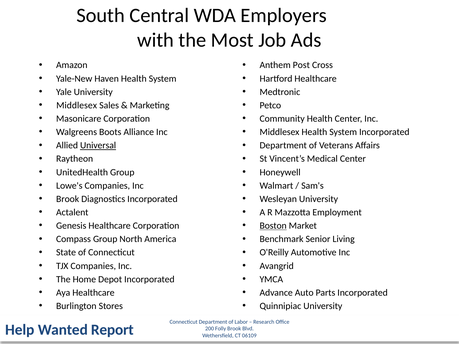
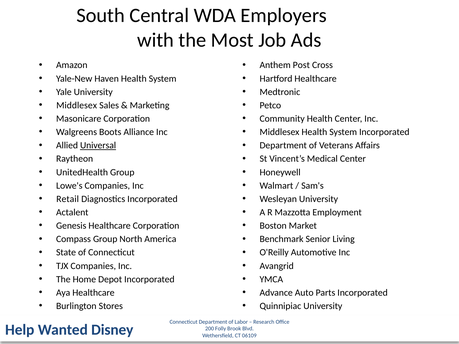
Brook: Brook -> Retail (68, 199)
Boston underline: present -> none (273, 226)
Report: Report -> Disney (112, 330)
